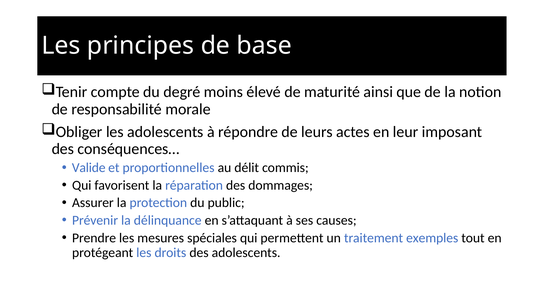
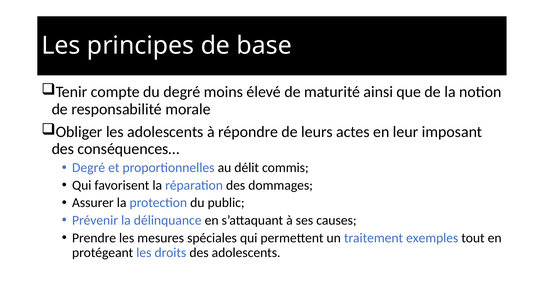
Valide: Valide -> Degré (89, 168)
